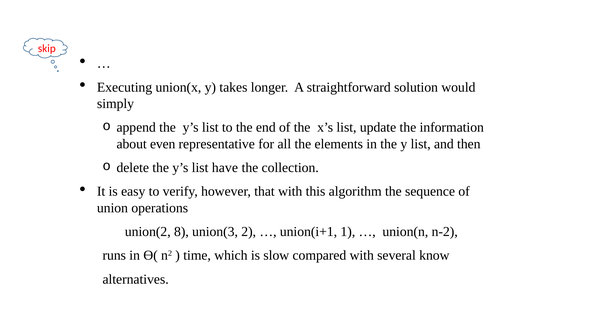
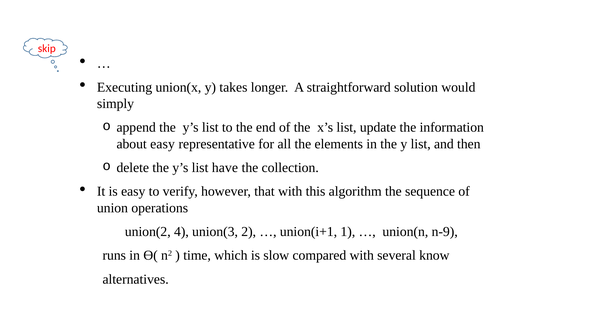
about even: even -> easy (163, 144)
8: 8 -> 4 (181, 232)
n-2: n-2 -> n-9 (445, 232)
